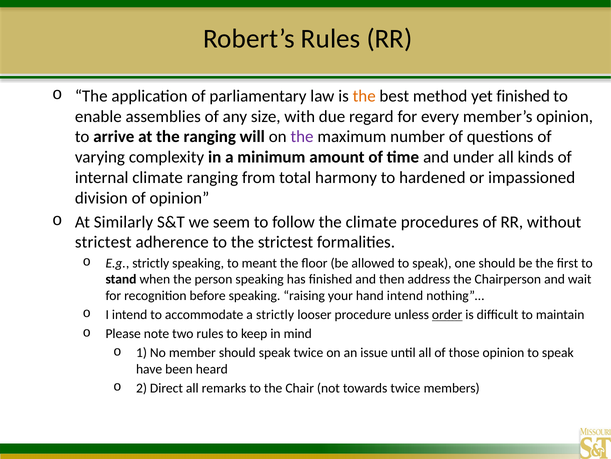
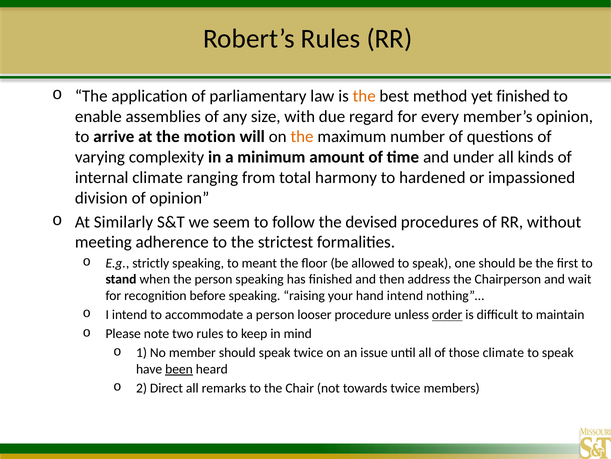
the ranging: ranging -> motion (210, 137)
the colour: purple -> orange (302, 137)
the climate: climate -> devised (371, 222)
strictest: strictest -> meeting (103, 242)
a strictly: strictly -> person (275, 314)
those opinion: opinion -> climate (503, 352)
been underline: none -> present (179, 369)
